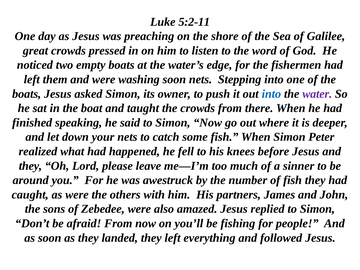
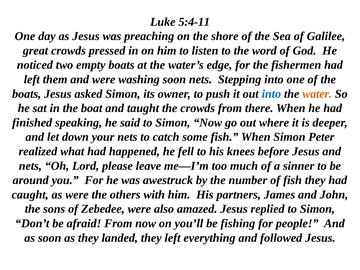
5:2-11: 5:2-11 -> 5:4-11 (194, 22)
water colour: purple -> orange (317, 94)
they: they -> nets (30, 166)
